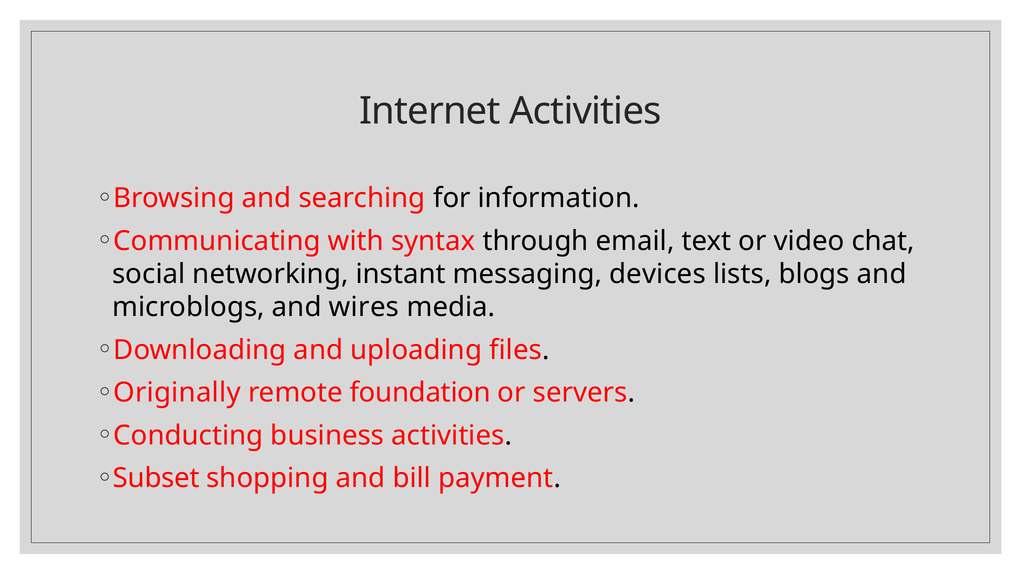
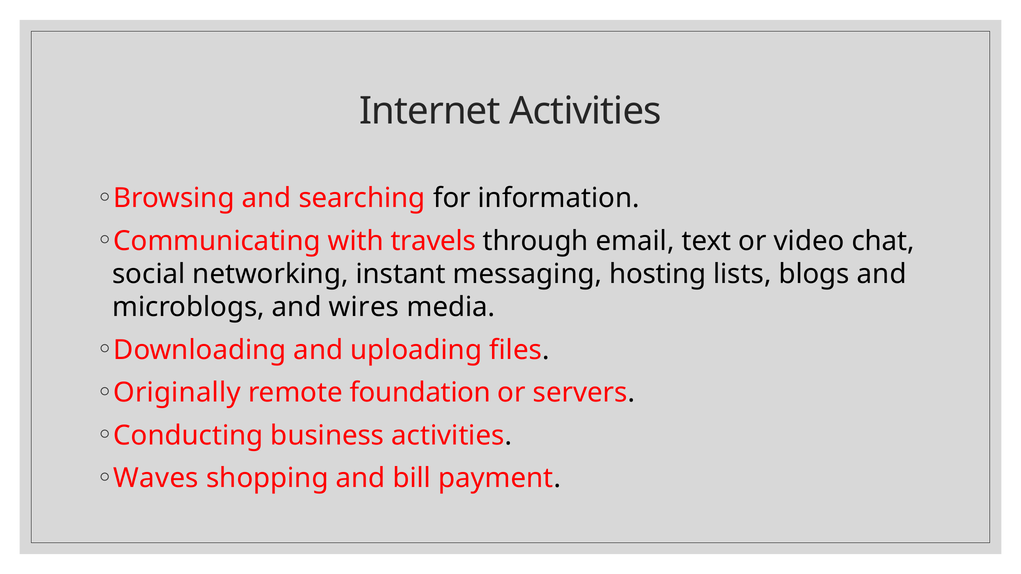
syntax: syntax -> travels (433, 241)
devices: devices -> hosting (658, 274)
Subset: Subset -> Waves (156, 479)
